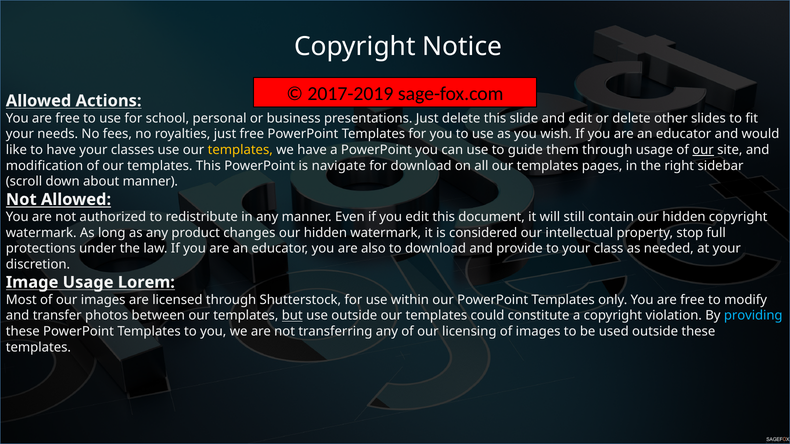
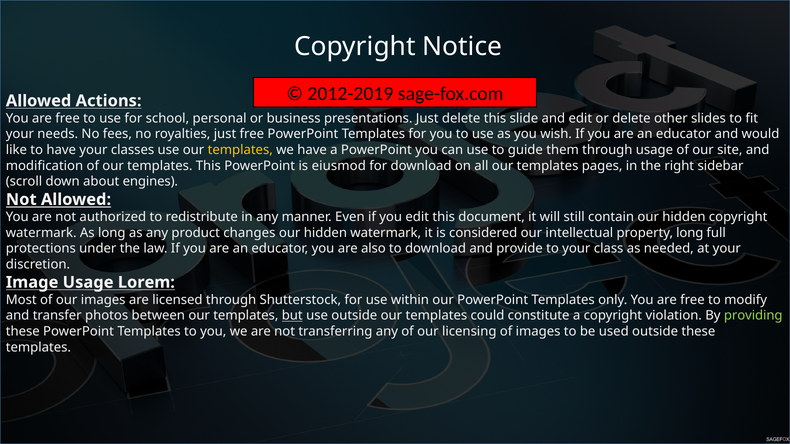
2017-2019: 2017-2019 -> 2012-2019 (350, 94)
our underline: present -> none (703, 150)
navigate: navigate -> eiusmod (339, 166)
about manner: manner -> engines (150, 182)
property stop: stop -> long (690, 233)
providing colour: light blue -> light green (753, 316)
